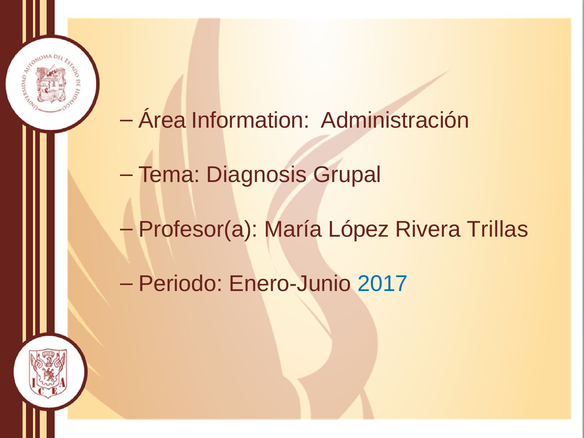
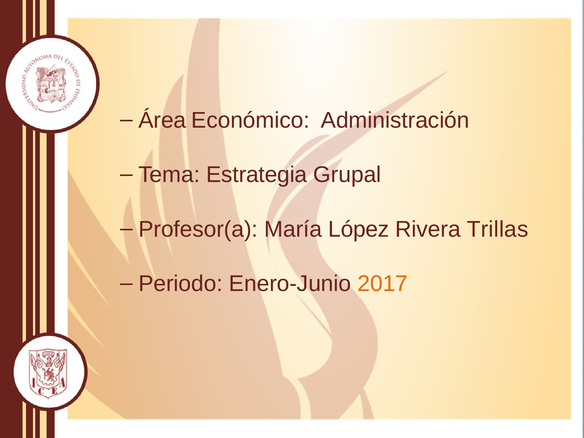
Information: Information -> Económico (250, 120)
Diagnosis: Diagnosis -> Estrategia (257, 175)
2017 colour: blue -> orange (383, 284)
